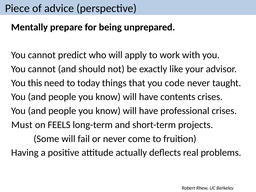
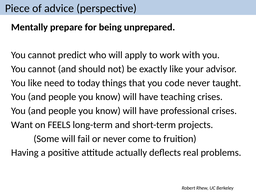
You this: this -> like (35, 83)
contents: contents -> teaching (178, 97)
Must: Must -> Want (22, 125)
